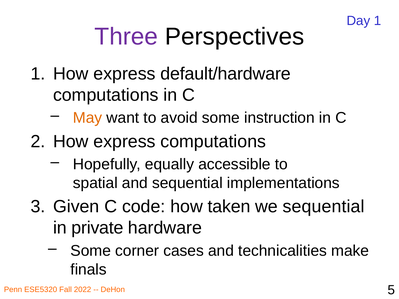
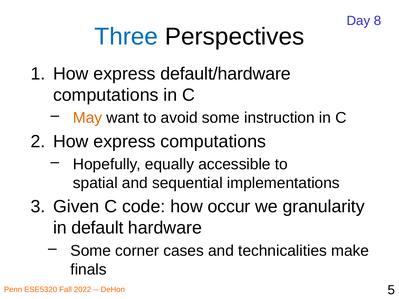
Day 1: 1 -> 8 (378, 21)
Three colour: purple -> blue (126, 37)
taken: taken -> occur (229, 207)
we sequential: sequential -> granularity (324, 207)
private: private -> default (97, 228)
